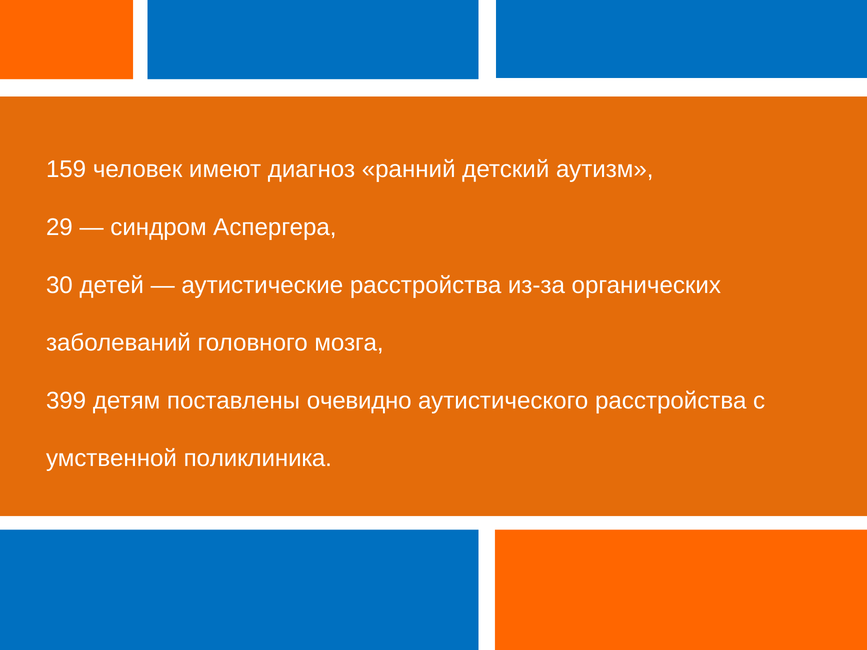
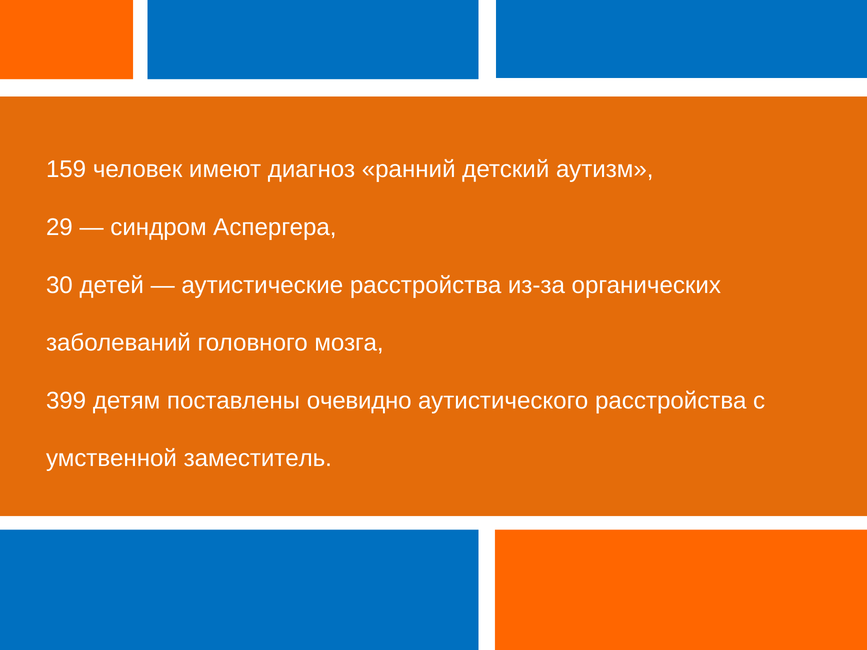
поликлиника: поликлиника -> заместитель (258, 459)
